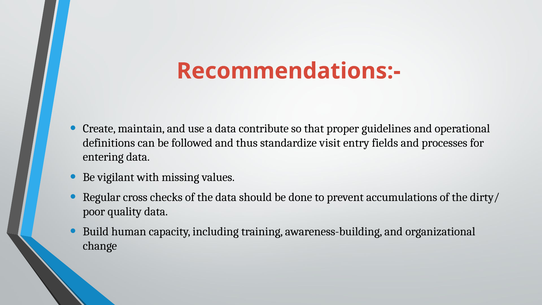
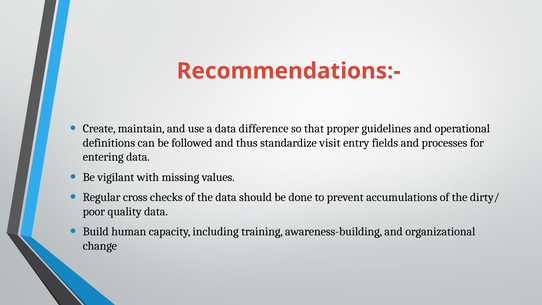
contribute: contribute -> difference (264, 129)
